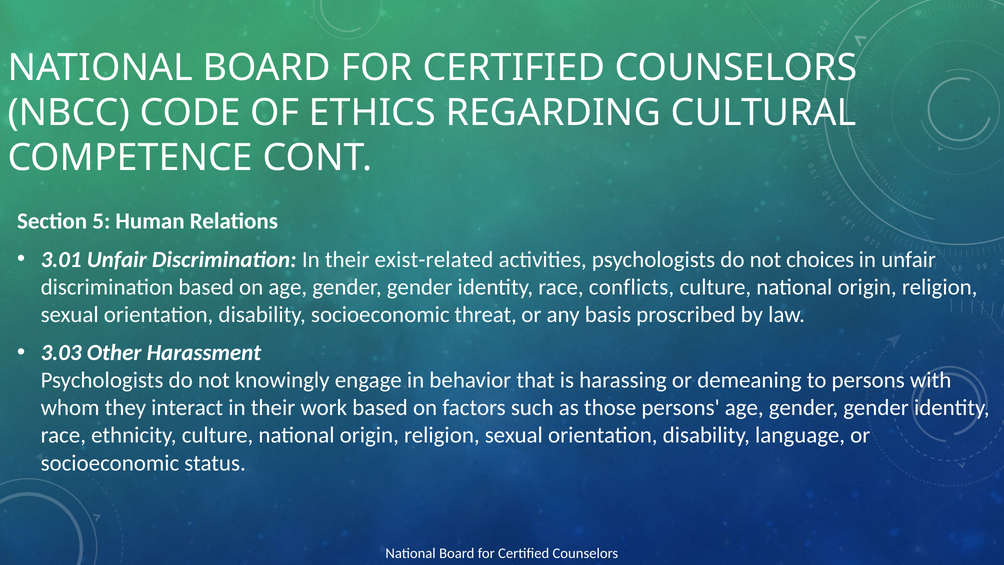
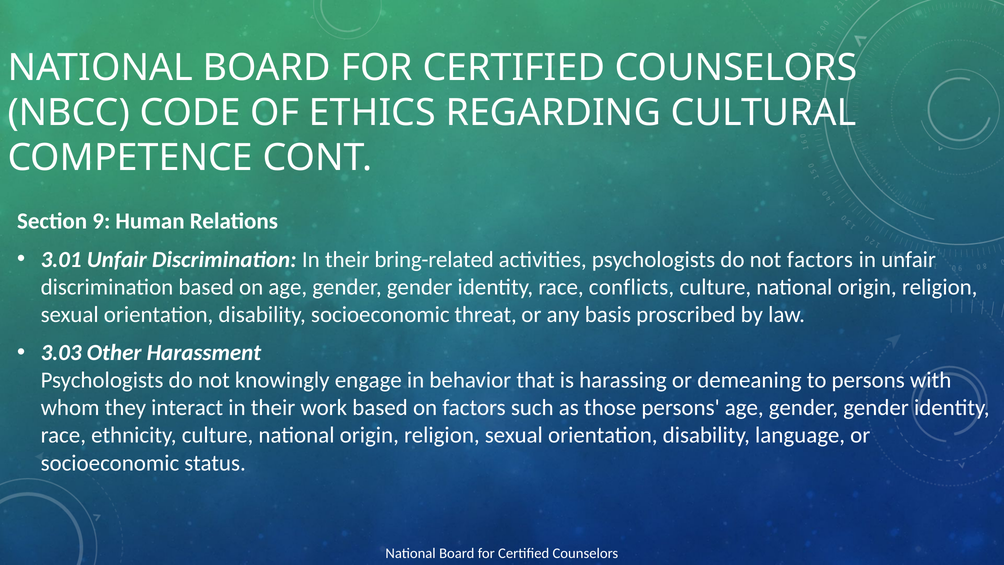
5: 5 -> 9 (101, 221)
exist-related: exist-related -> bring-related (434, 259)
not choices: choices -> factors (820, 259)
